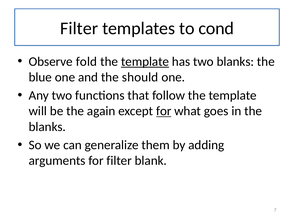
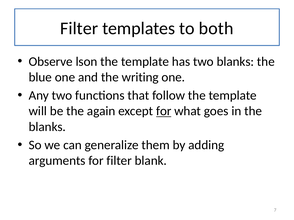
cond: cond -> both (216, 28)
fold: fold -> lson (87, 62)
template underline: present -> none (145, 62)
should: should -> writing (140, 77)
